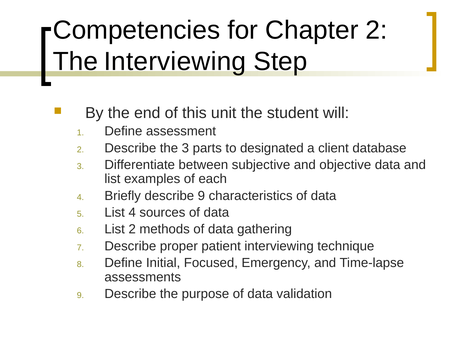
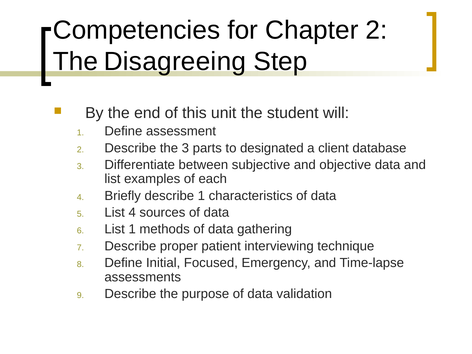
The Interviewing: Interviewing -> Disagreeing (175, 62)
describe 9: 9 -> 1 (201, 196)
List 2: 2 -> 1 (132, 229)
